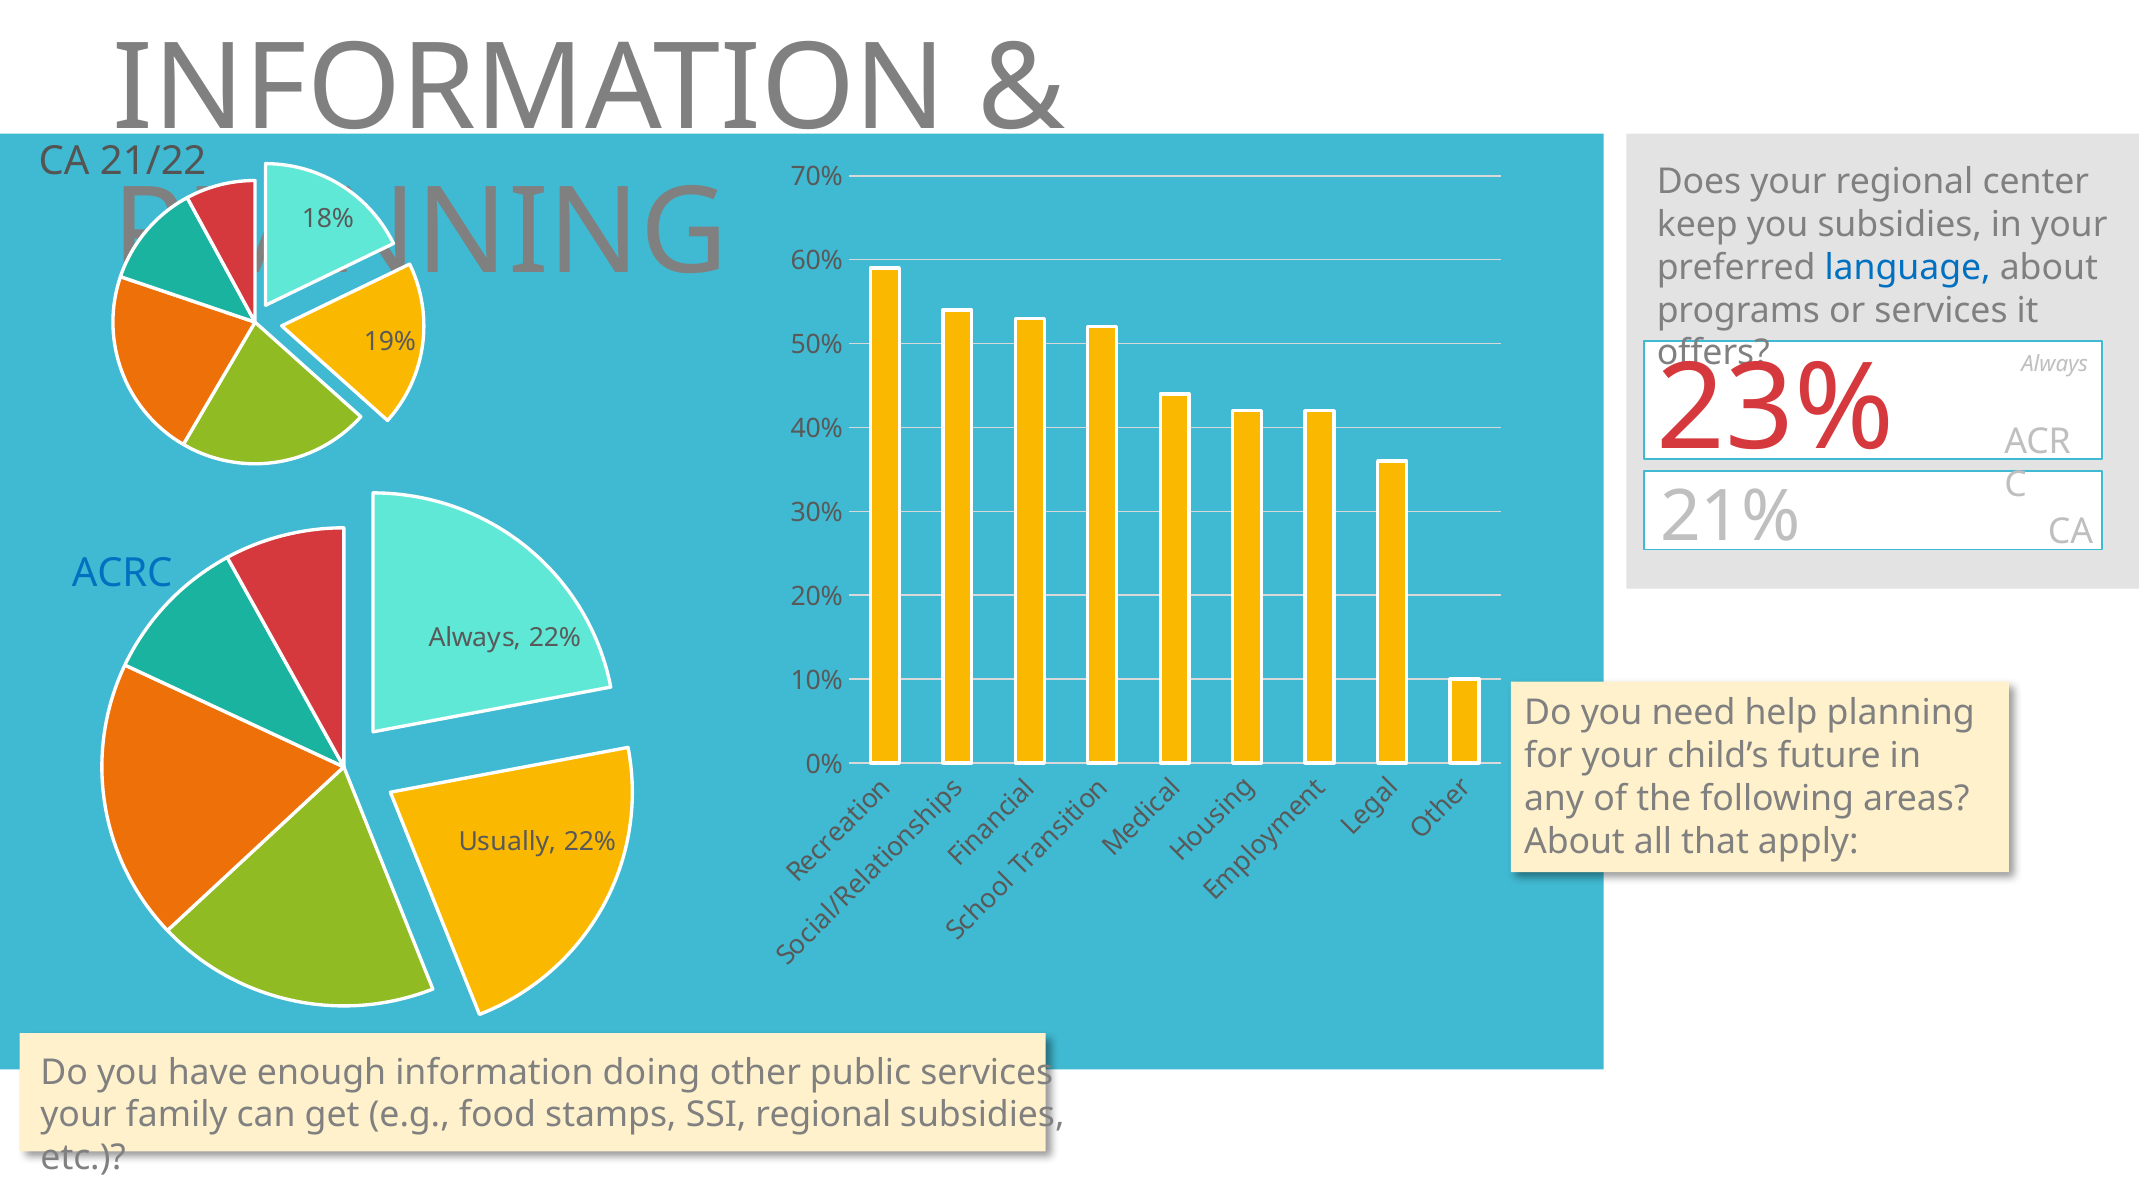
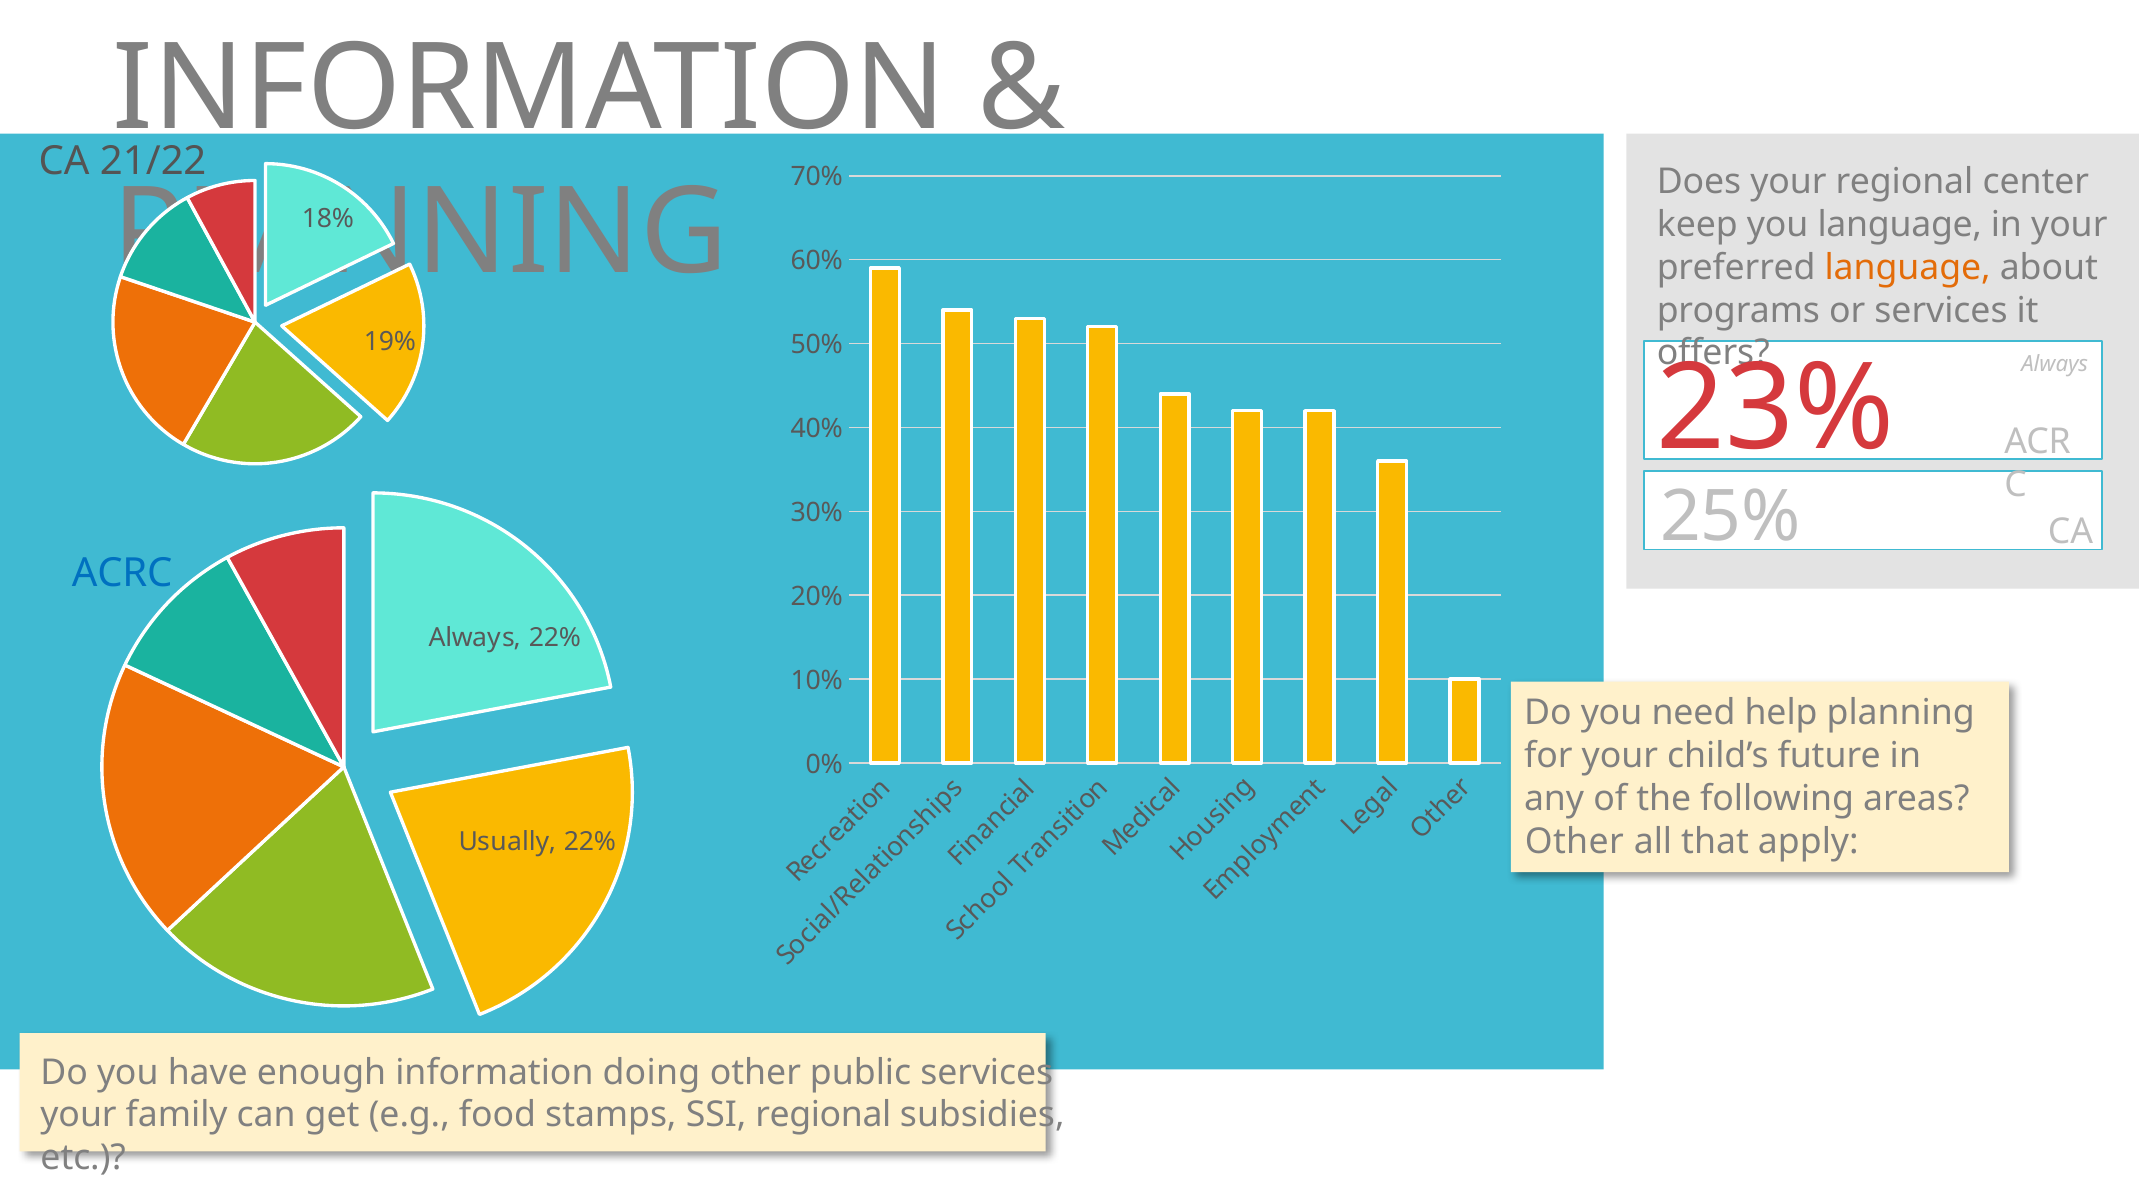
you subsidies: subsidies -> language (1900, 225)
language colour: blue -> orange (1908, 268)
21%: 21% -> 25% (1730, 517)
About: About -> Other (1574, 842)
